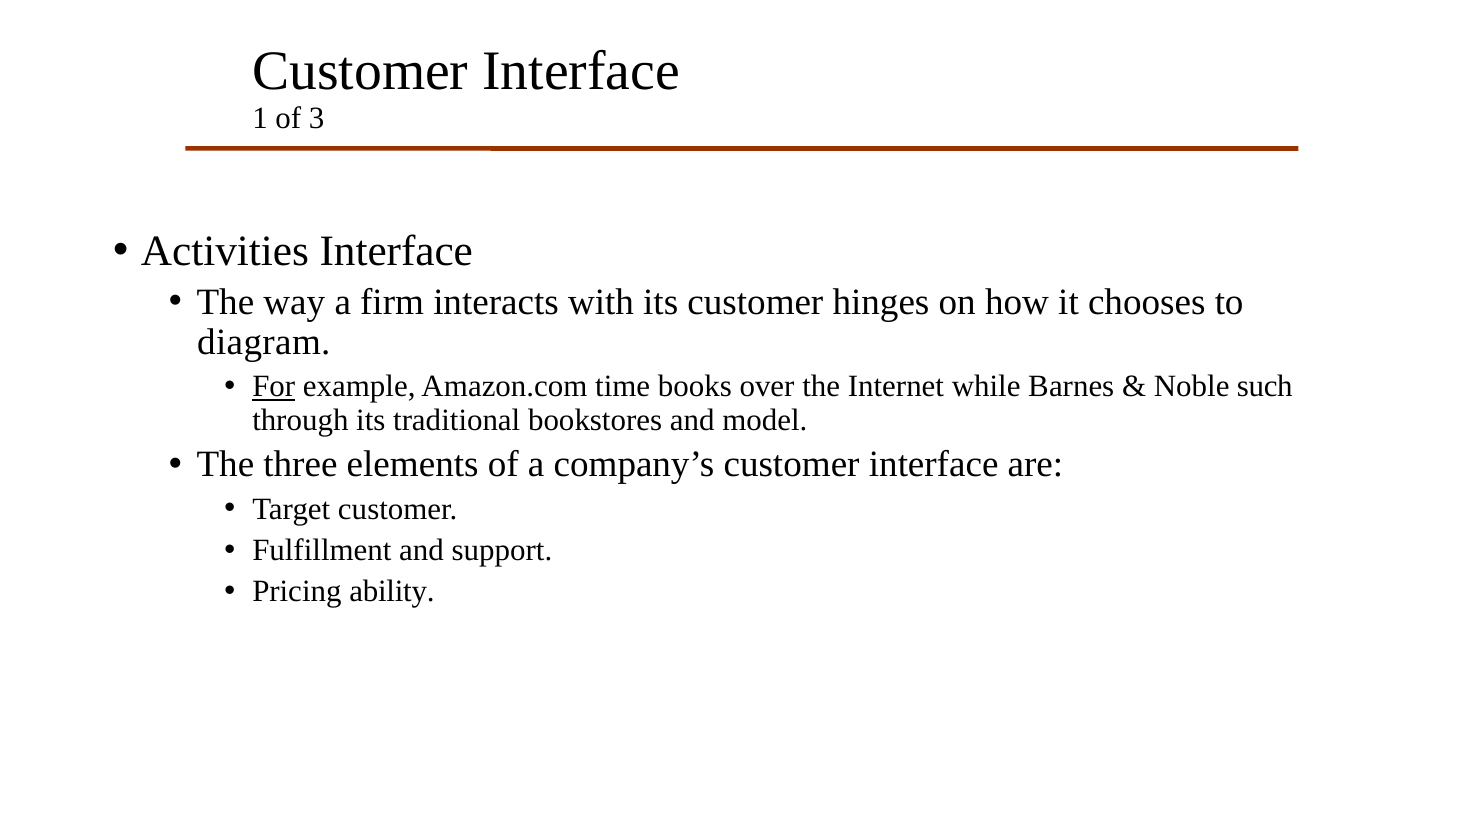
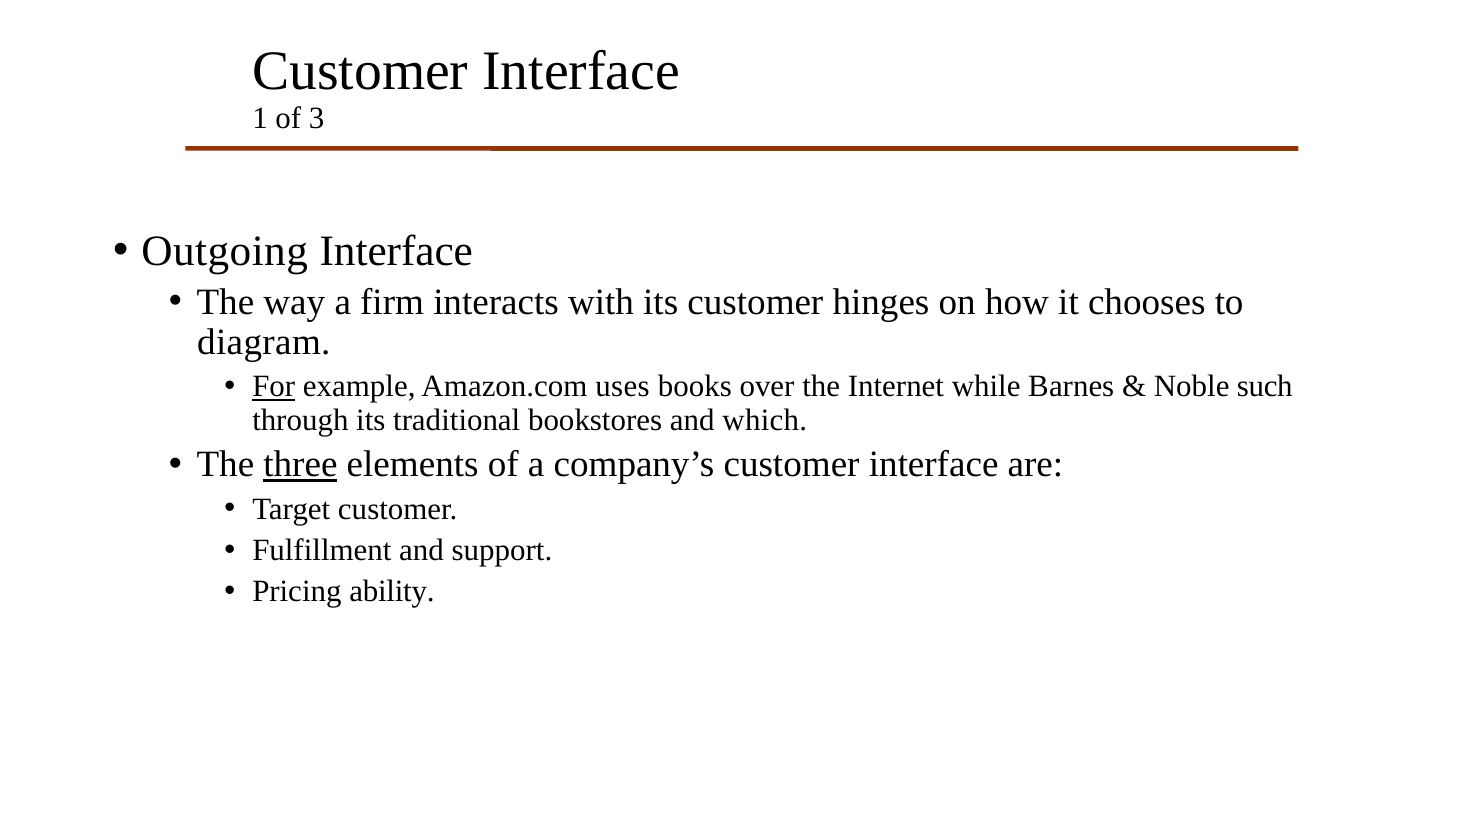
Activities: Activities -> Outgoing (225, 251)
time: time -> uses (623, 387)
model: model -> which (765, 420)
three underline: none -> present (300, 464)
